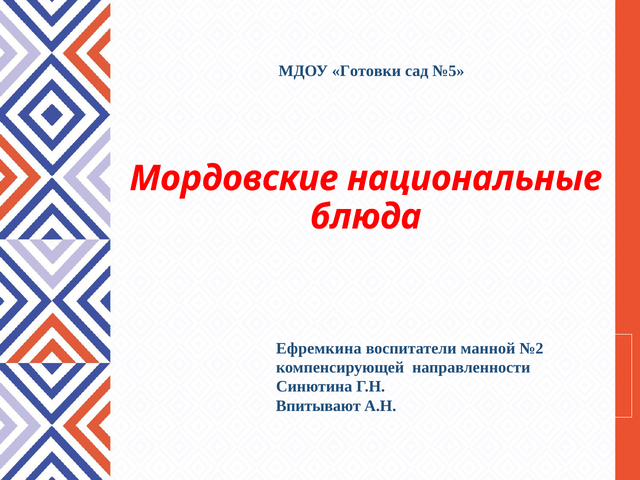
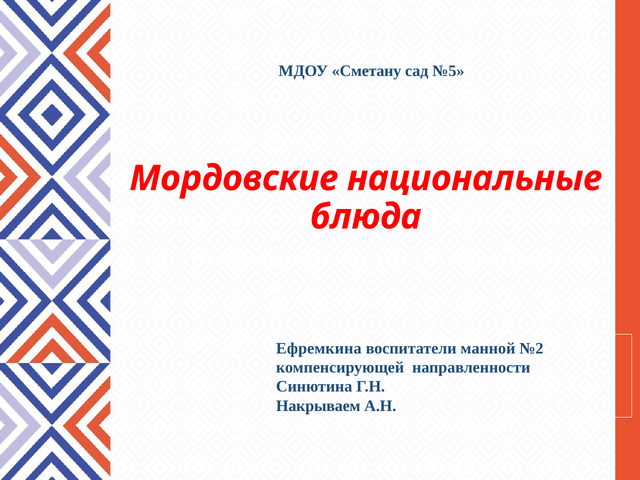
Готовки: Готовки -> Сметану (367, 71)
Впитывают: Впитывают -> Накрываем (318, 406)
